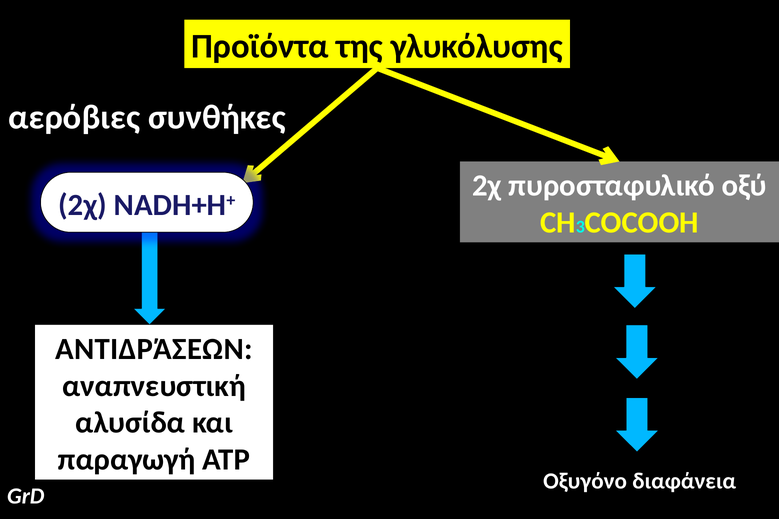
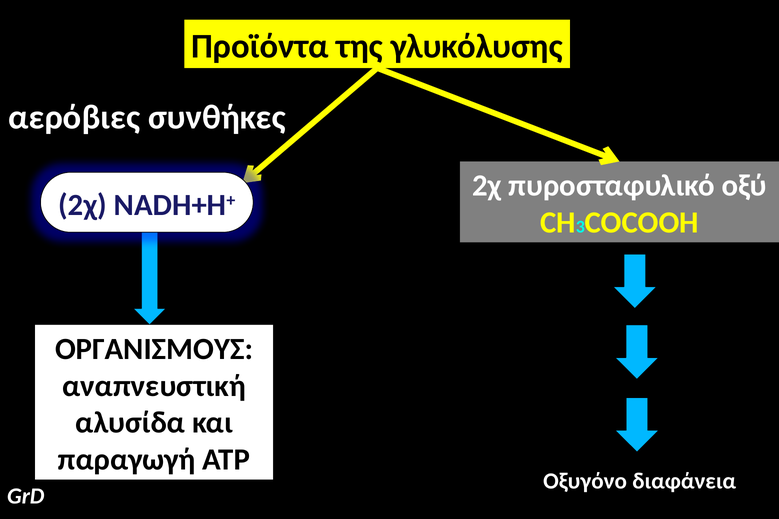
ΑΝΤΙΔΡΆΣΕΩΝ: ΑΝΤΙΔΡΆΣΕΩΝ -> ΟΡΓΑΝΙΣΜΟΥΣ (154, 349)
